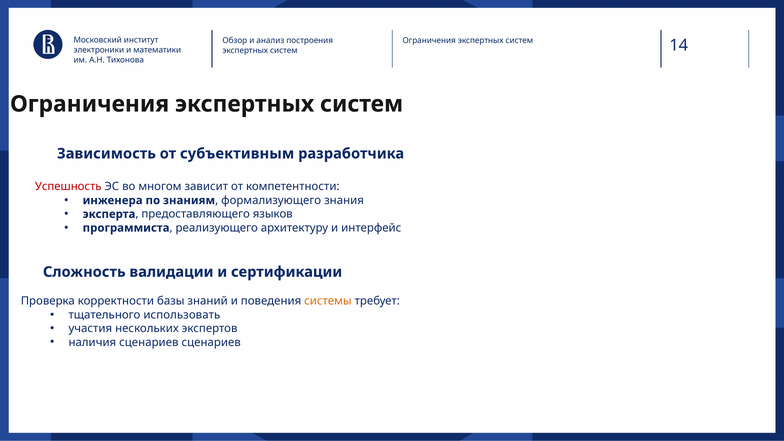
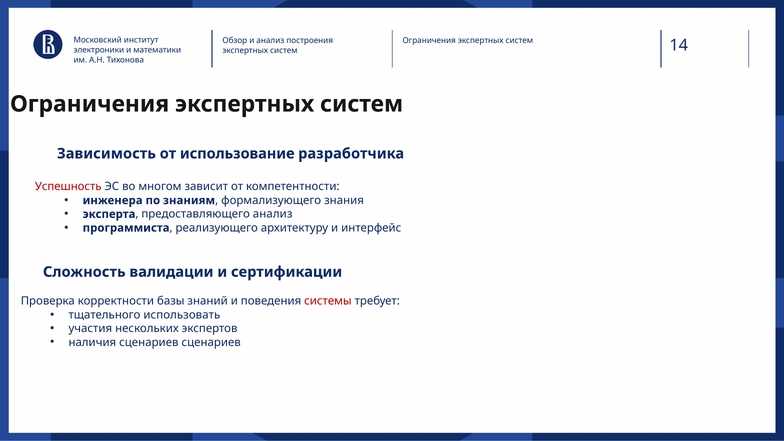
субъективным: субъективным -> использование (237, 154)
предоставляющего языков: языков -> анализ (273, 214)
системы colour: orange -> red (328, 301)
